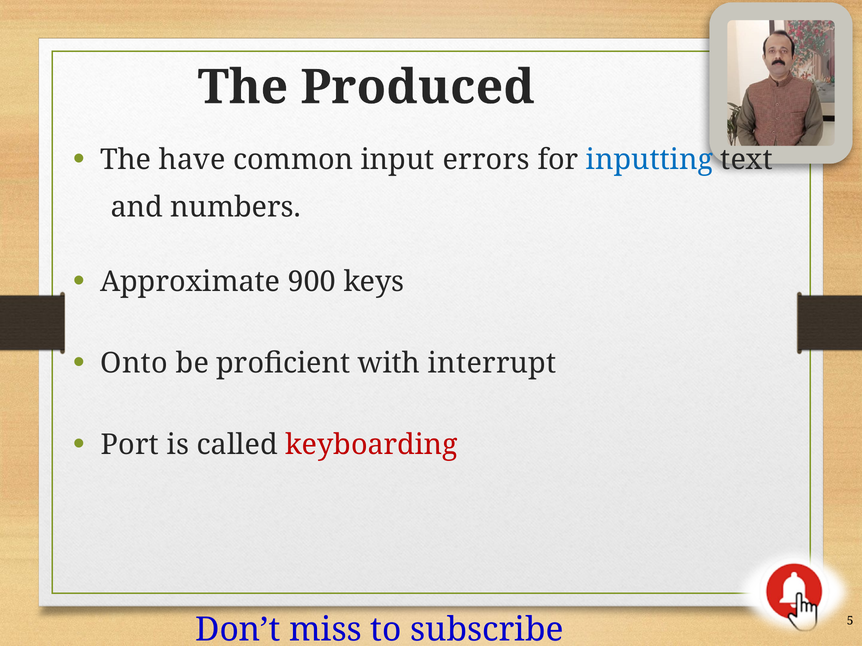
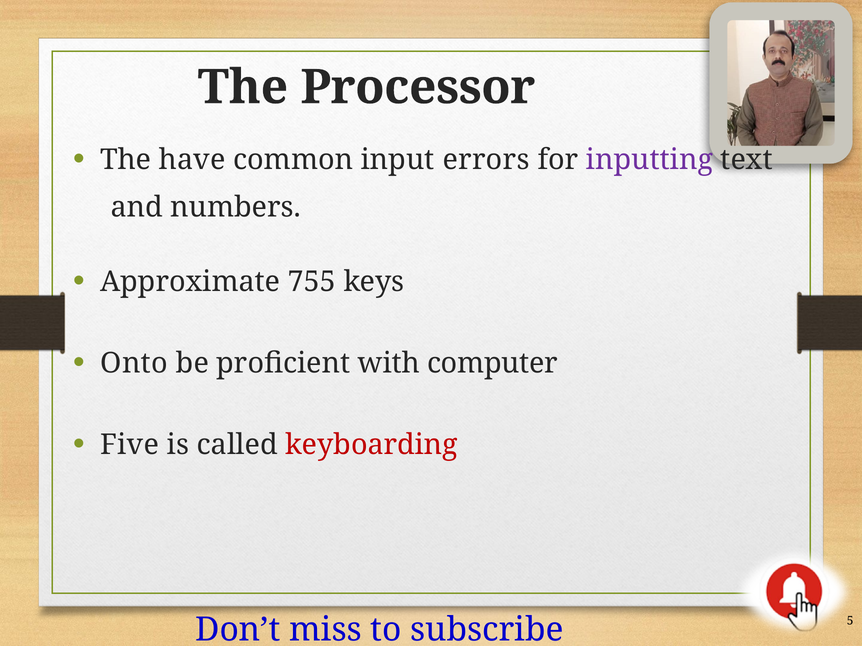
Produced: Produced -> Processor (418, 87)
inputting colour: blue -> purple (649, 160)
900: 900 -> 755 (312, 282)
interrupt: interrupt -> computer (493, 364)
Port: Port -> Five (130, 445)
